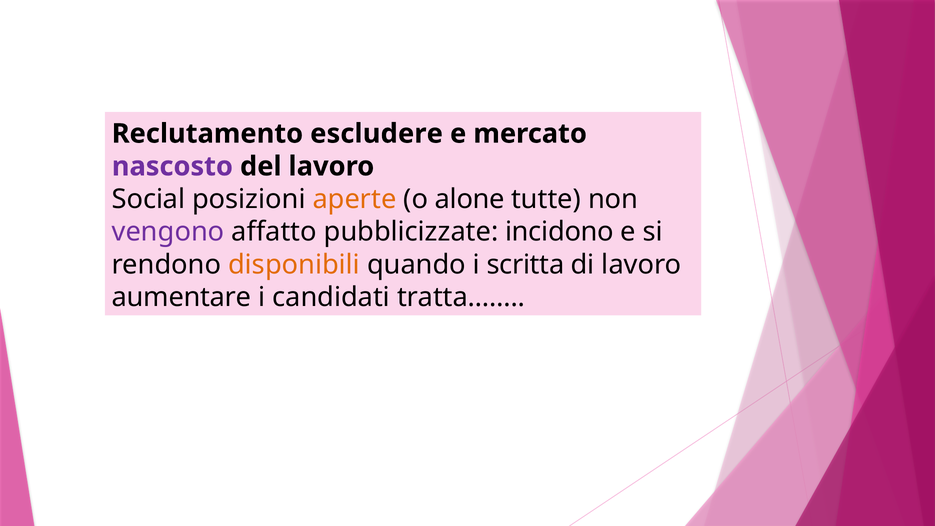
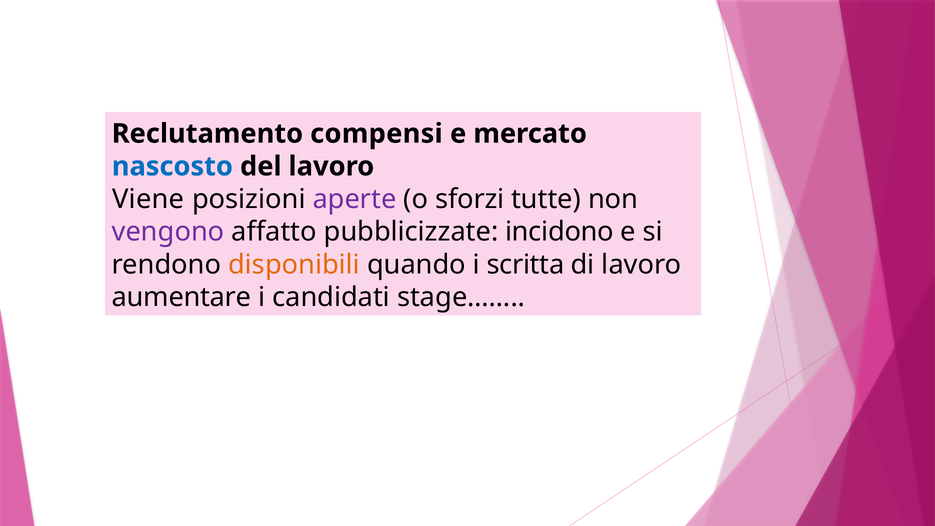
escludere: escludere -> compensi (376, 134)
nascosto colour: purple -> blue (172, 166)
Social: Social -> Viene (148, 199)
aperte colour: orange -> purple (355, 199)
alone: alone -> sforzi (470, 199)
tratta……: tratta…… -> stage…… (461, 297)
